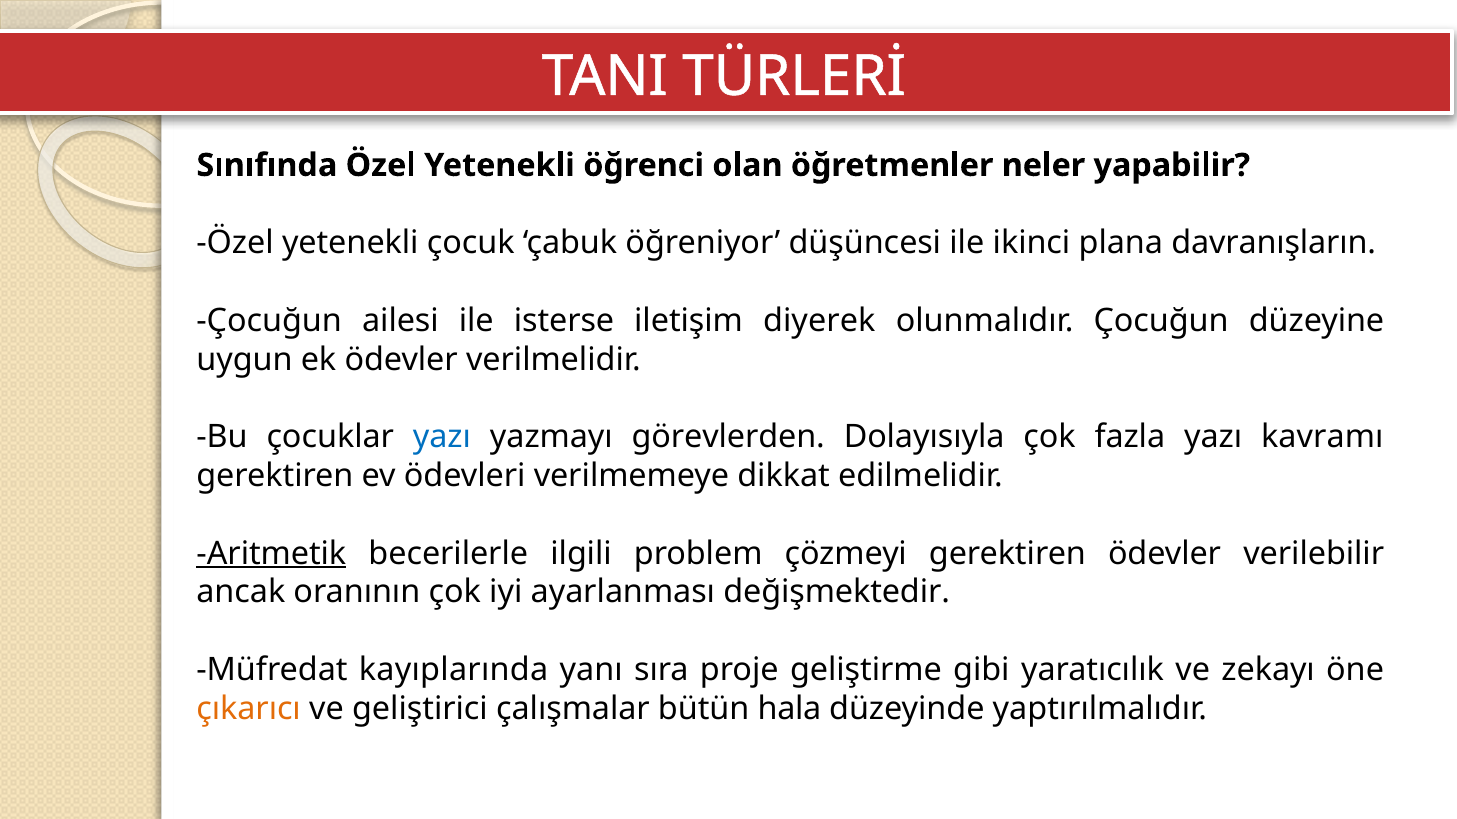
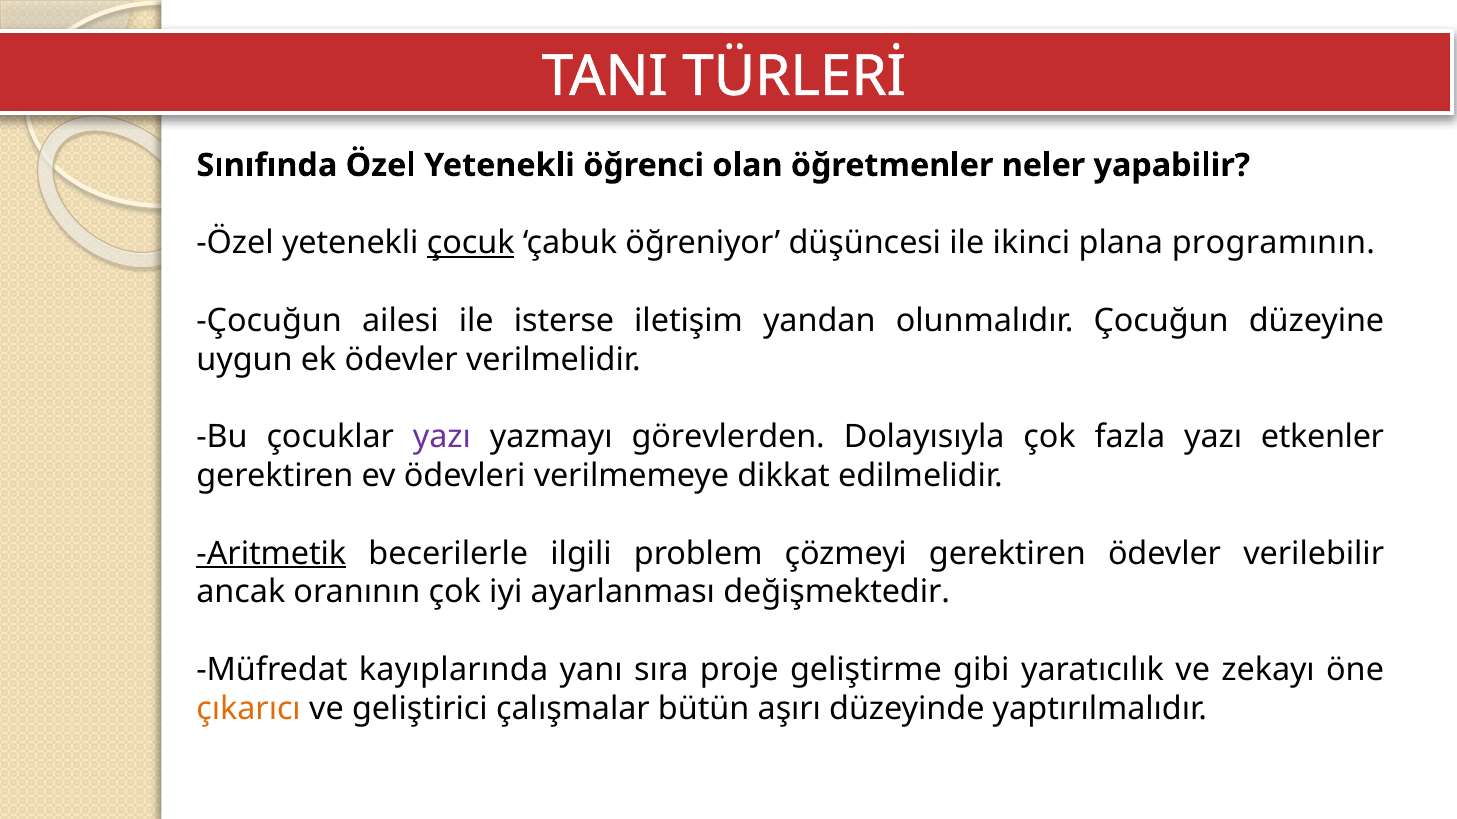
çocuk underline: none -> present (471, 243)
davranışların: davranışların -> programının (1273, 243)
diyerek: diyerek -> yandan (819, 321)
yazı colour: blue -> purple (442, 437)
kavramı: kavramı -> etkenler (1322, 437)
hala: hala -> aşırı (789, 709)
